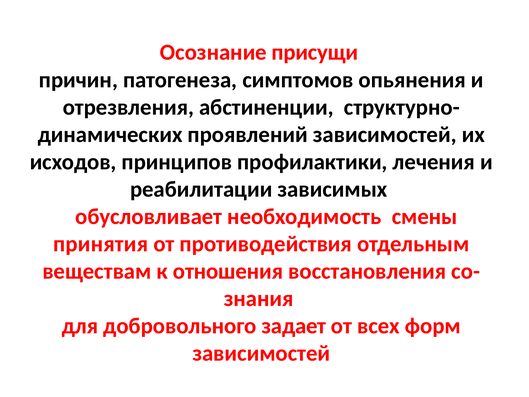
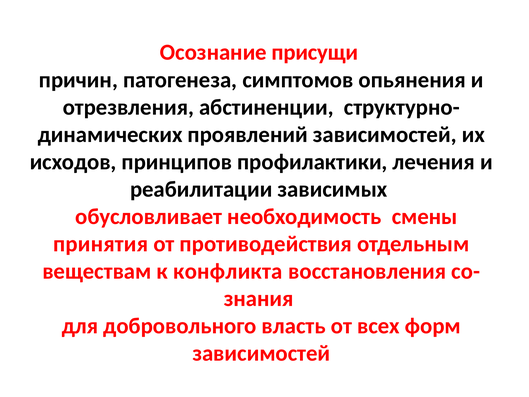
отношения: отношения -> конфликта (228, 271)
задает: задает -> власть (294, 326)
